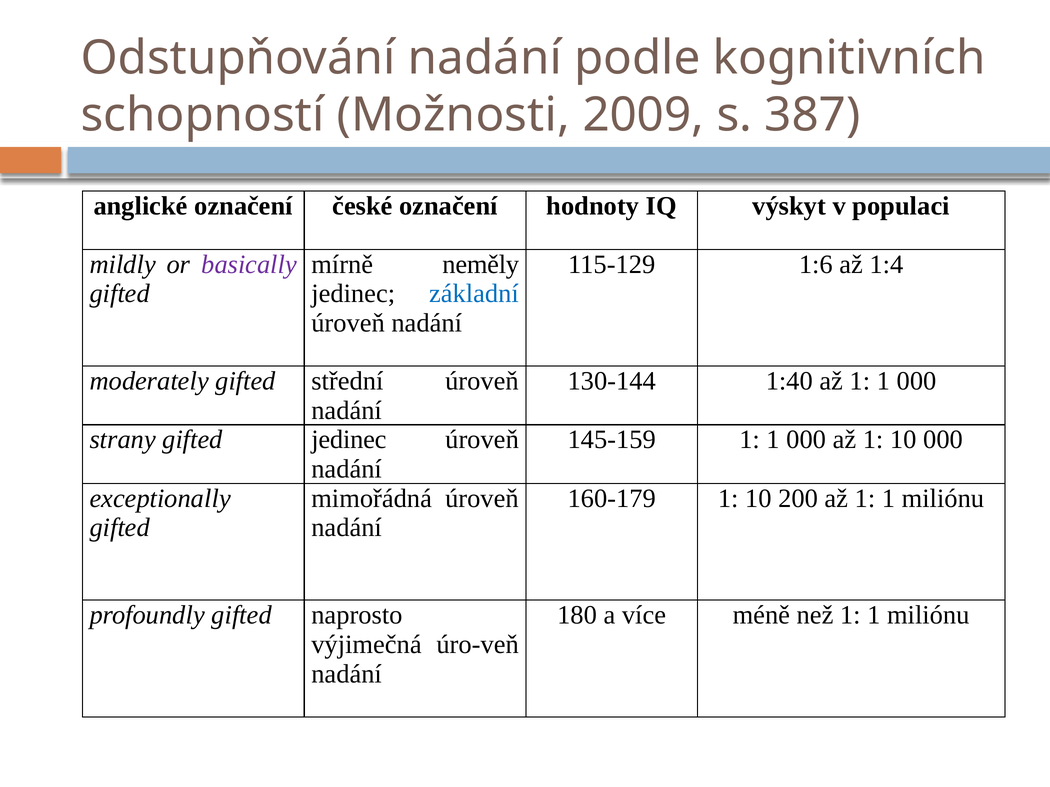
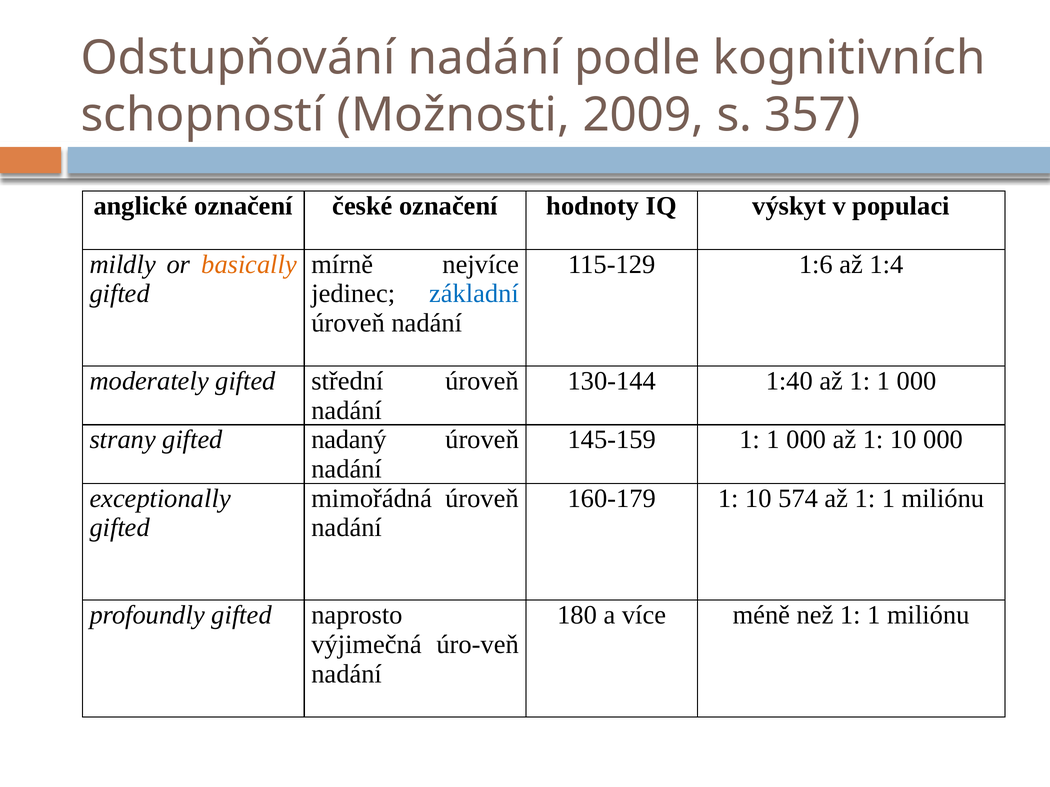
387: 387 -> 357 (812, 115)
basically colour: purple -> orange (249, 264)
neměly: neměly -> nejvíce (481, 264)
gifted jedinec: jedinec -> nadaný (349, 440)
200: 200 -> 574 (798, 499)
